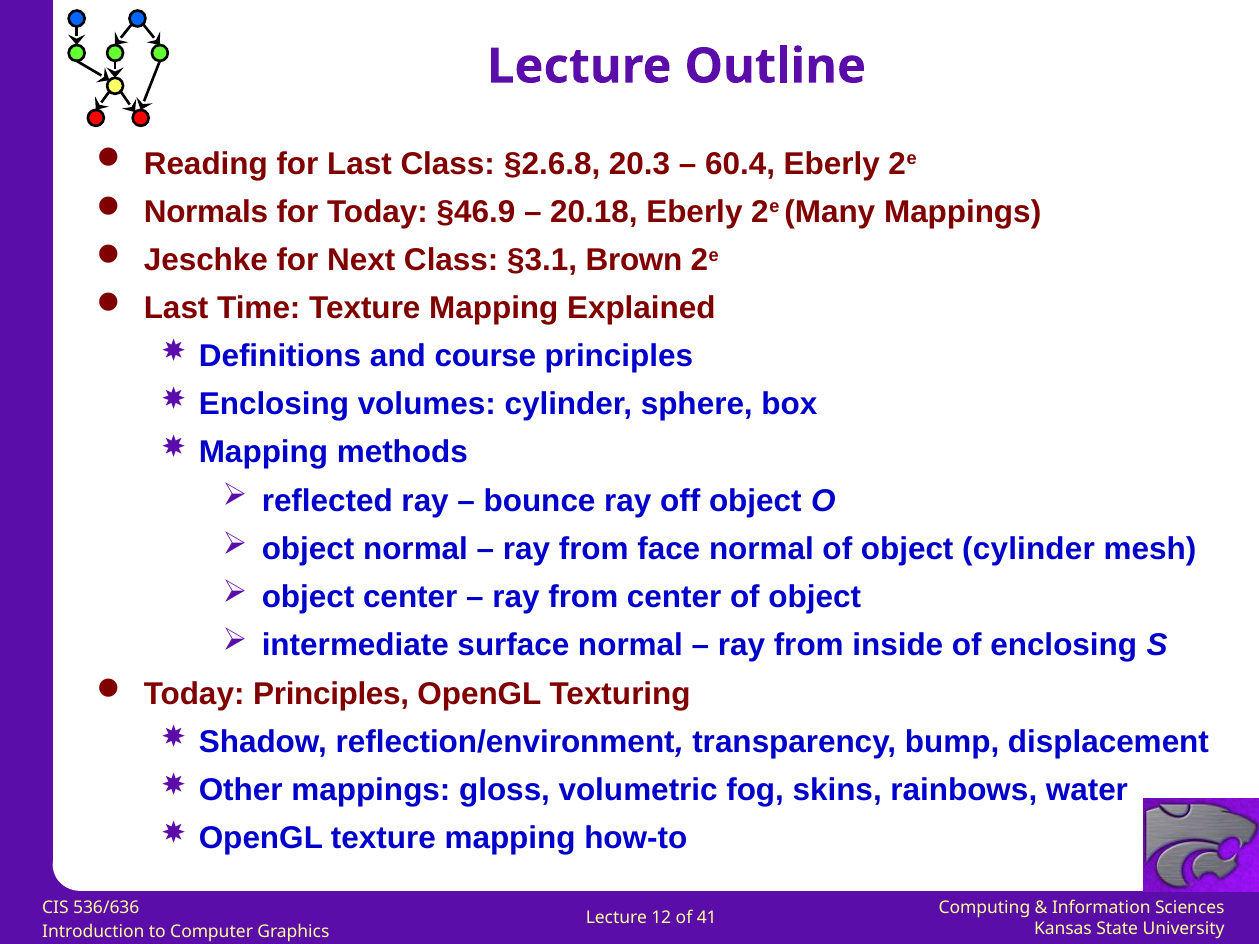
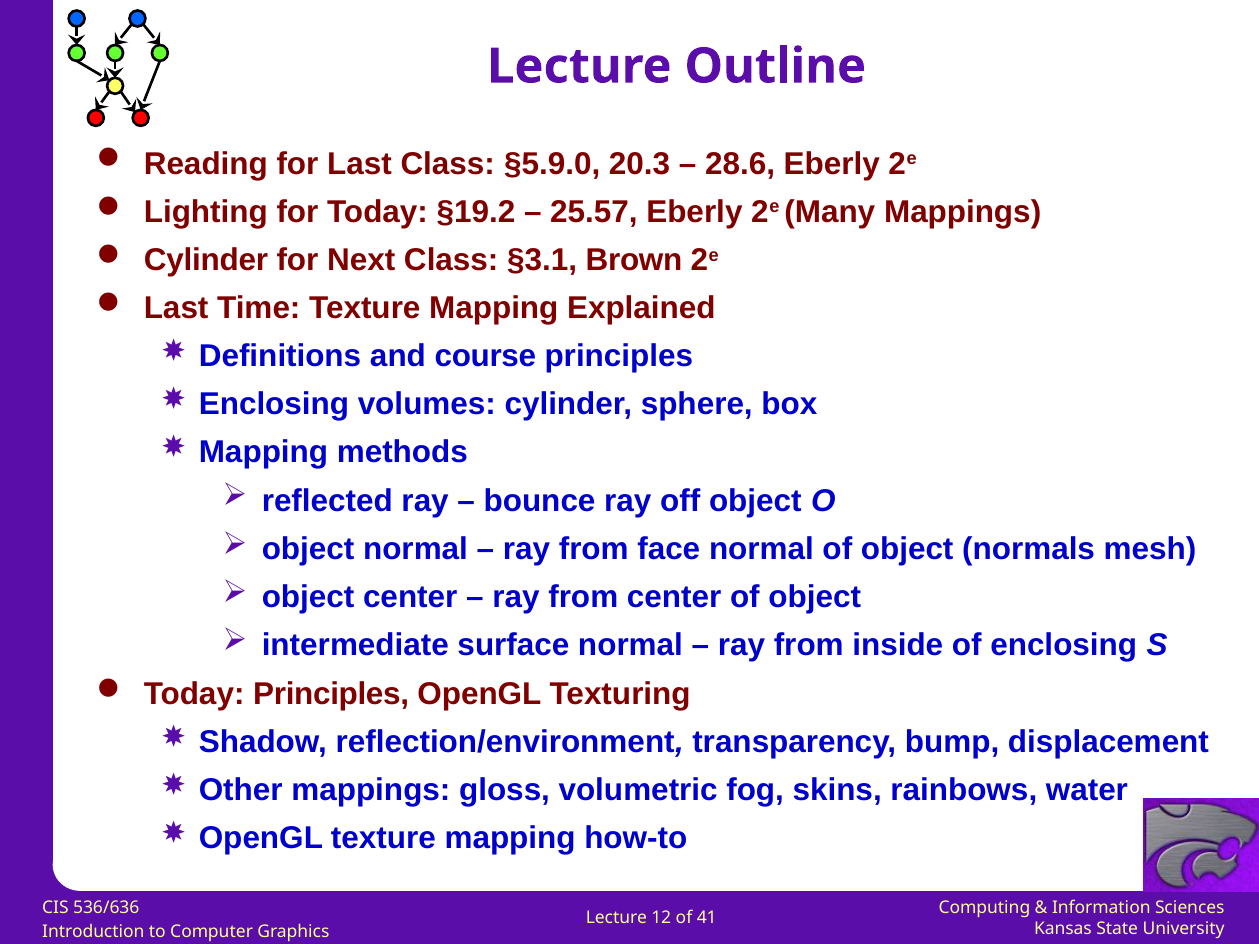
§2.6.8: §2.6.8 -> §5.9.0 (552, 164)
60.4: 60.4 -> 28.6 (740, 164)
Normals: Normals -> Lighting (206, 212)
§46.9: §46.9 -> §19.2 (476, 212)
20.18: 20.18 -> 25.57 (594, 212)
Jeschke: Jeschke -> Cylinder (206, 260)
object cylinder: cylinder -> normals (1029, 549)
